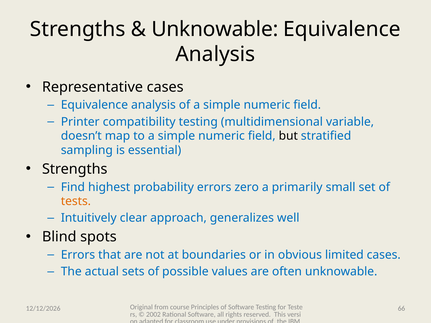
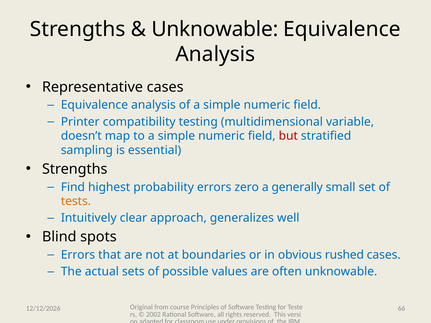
but colour: black -> red (288, 136)
primarily: primarily -> generally (297, 187)
limited: limited -> rushed (344, 255)
